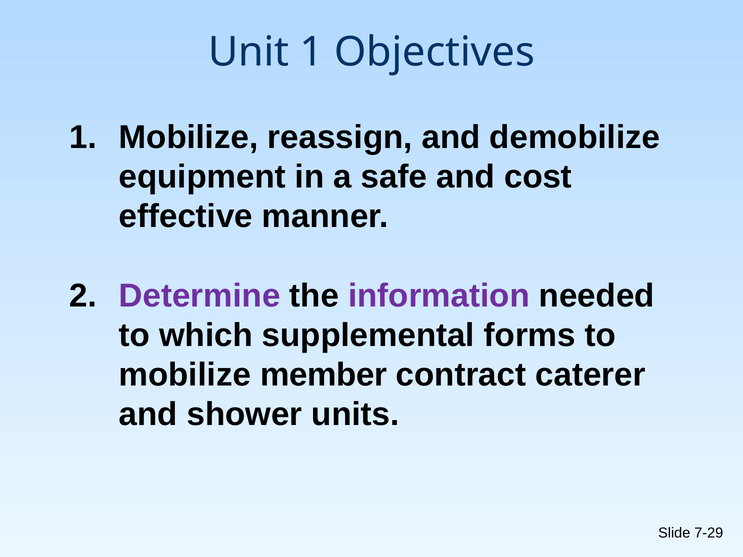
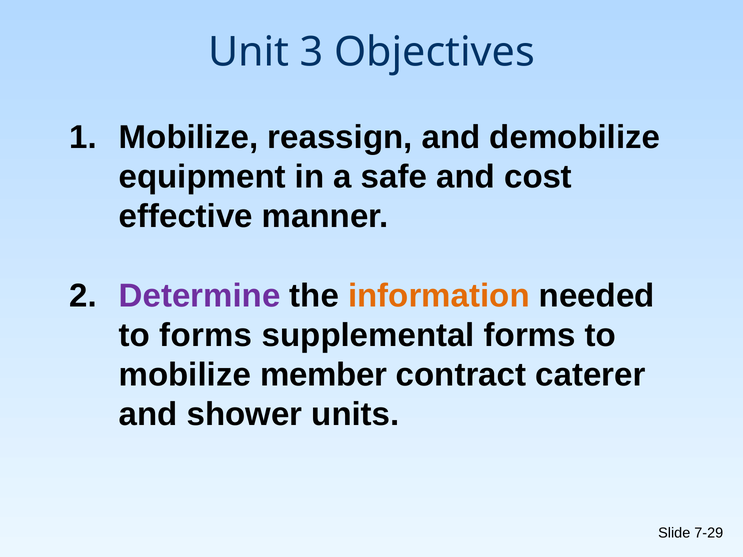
Unit 1: 1 -> 3 (312, 52)
information colour: purple -> orange (439, 296)
to which: which -> forms (206, 335)
